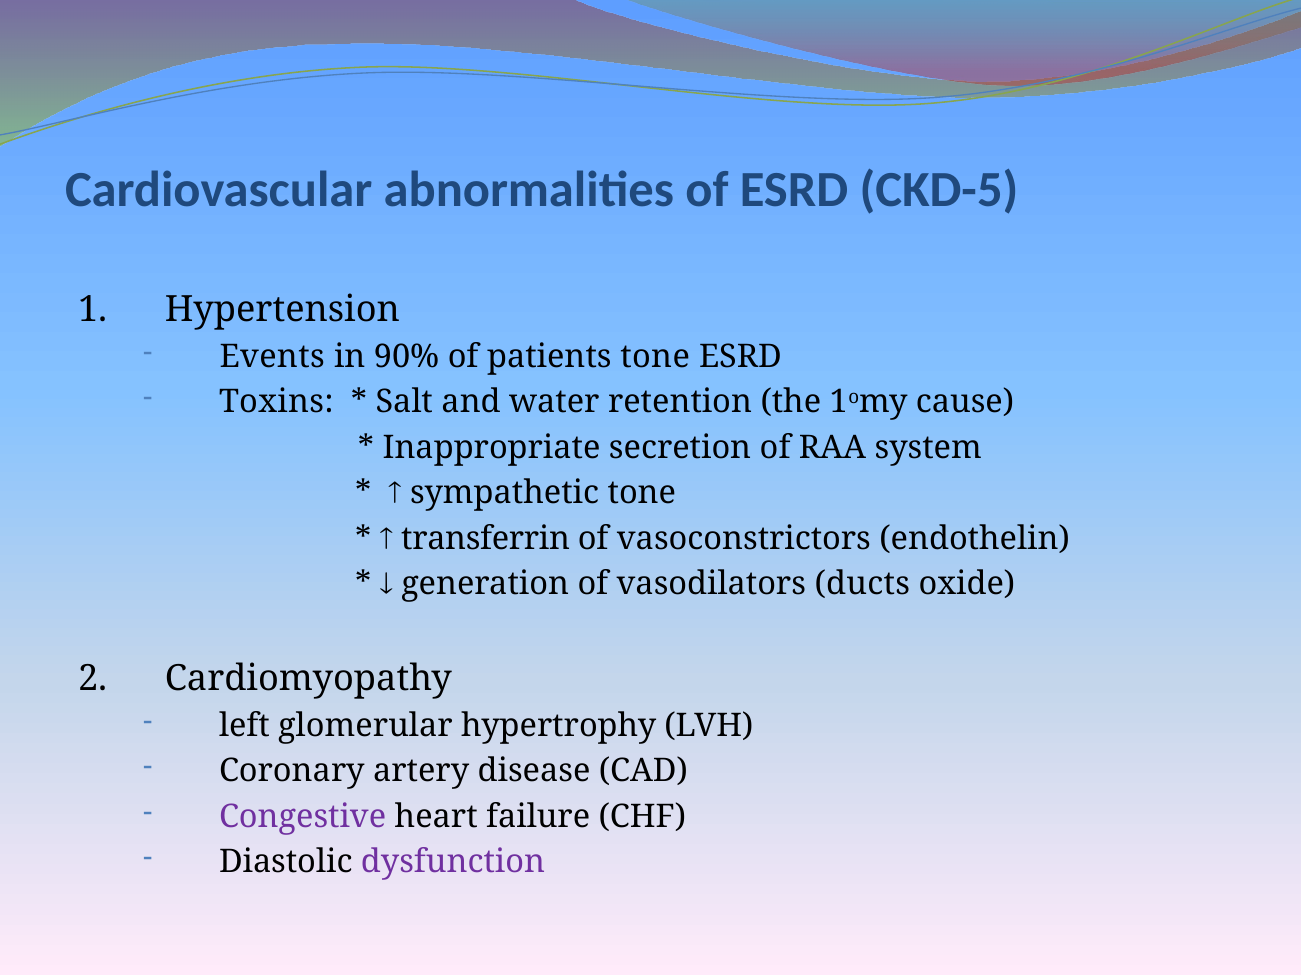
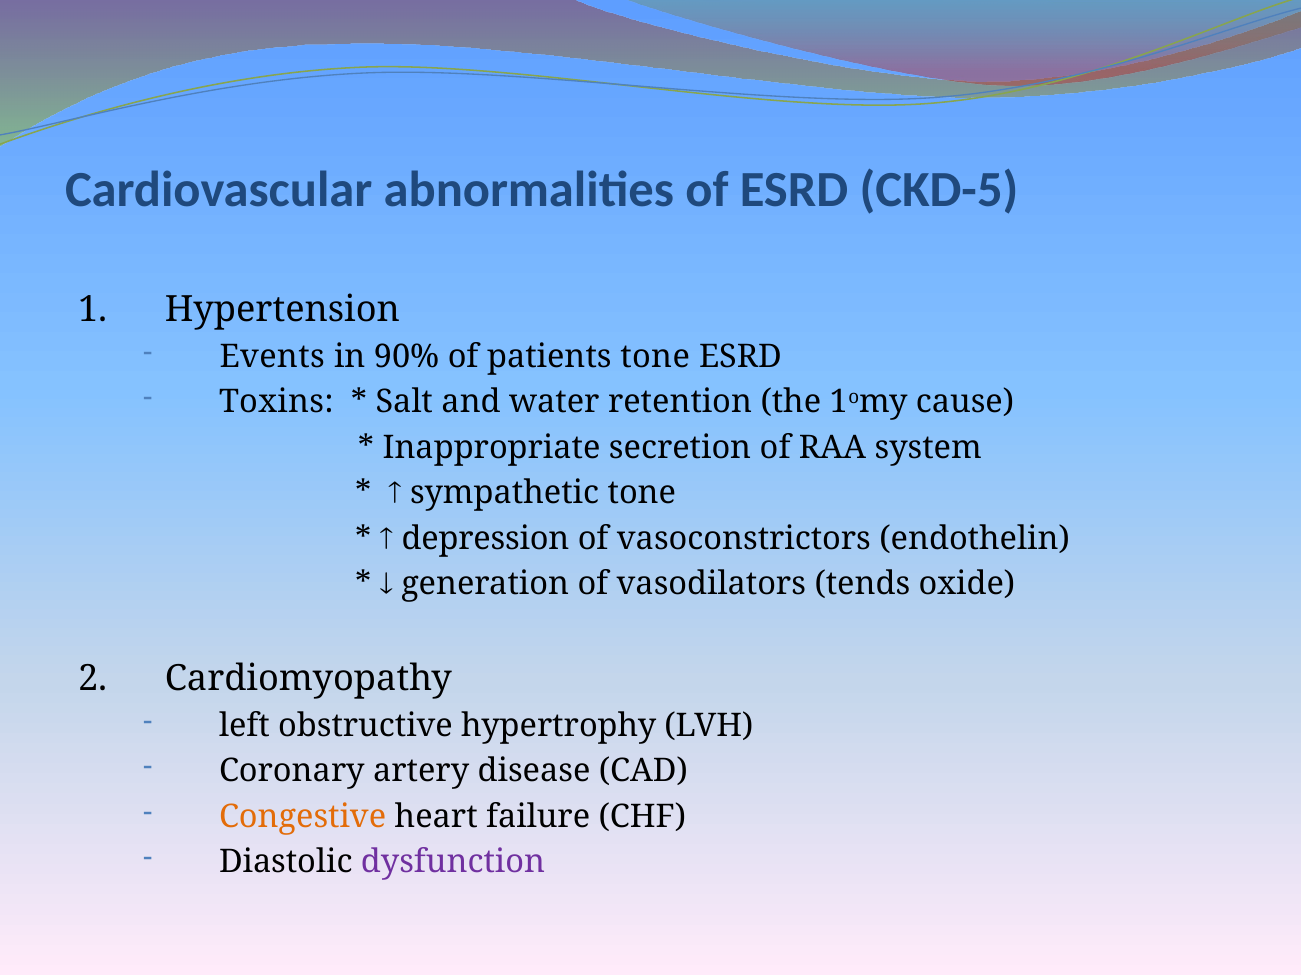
transferrin: transferrin -> depression (486, 539)
ducts: ducts -> tends (862, 585)
glomerular: glomerular -> obstructive (366, 726)
Congestive colour: purple -> orange (303, 817)
